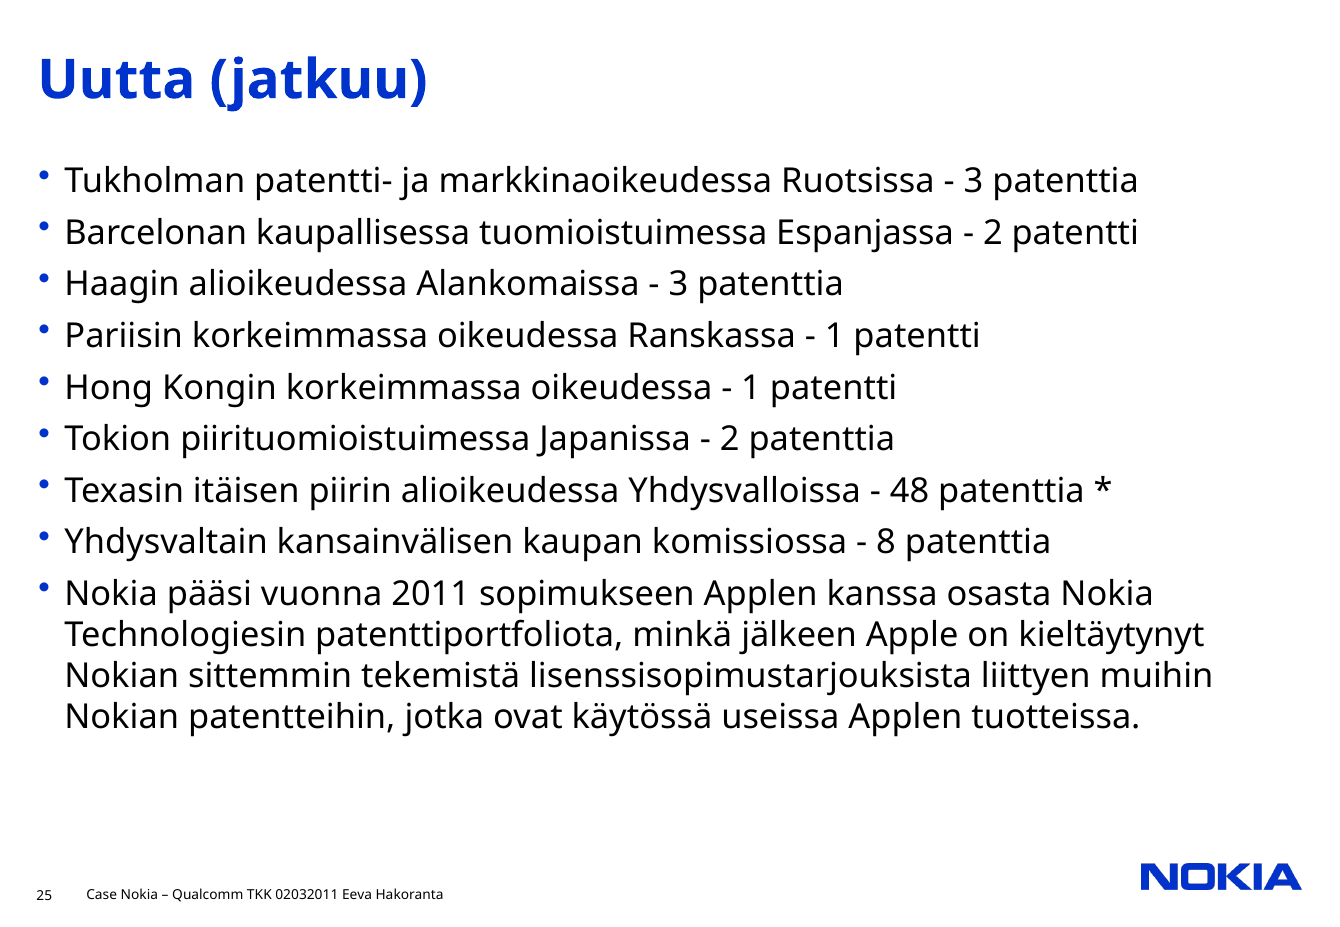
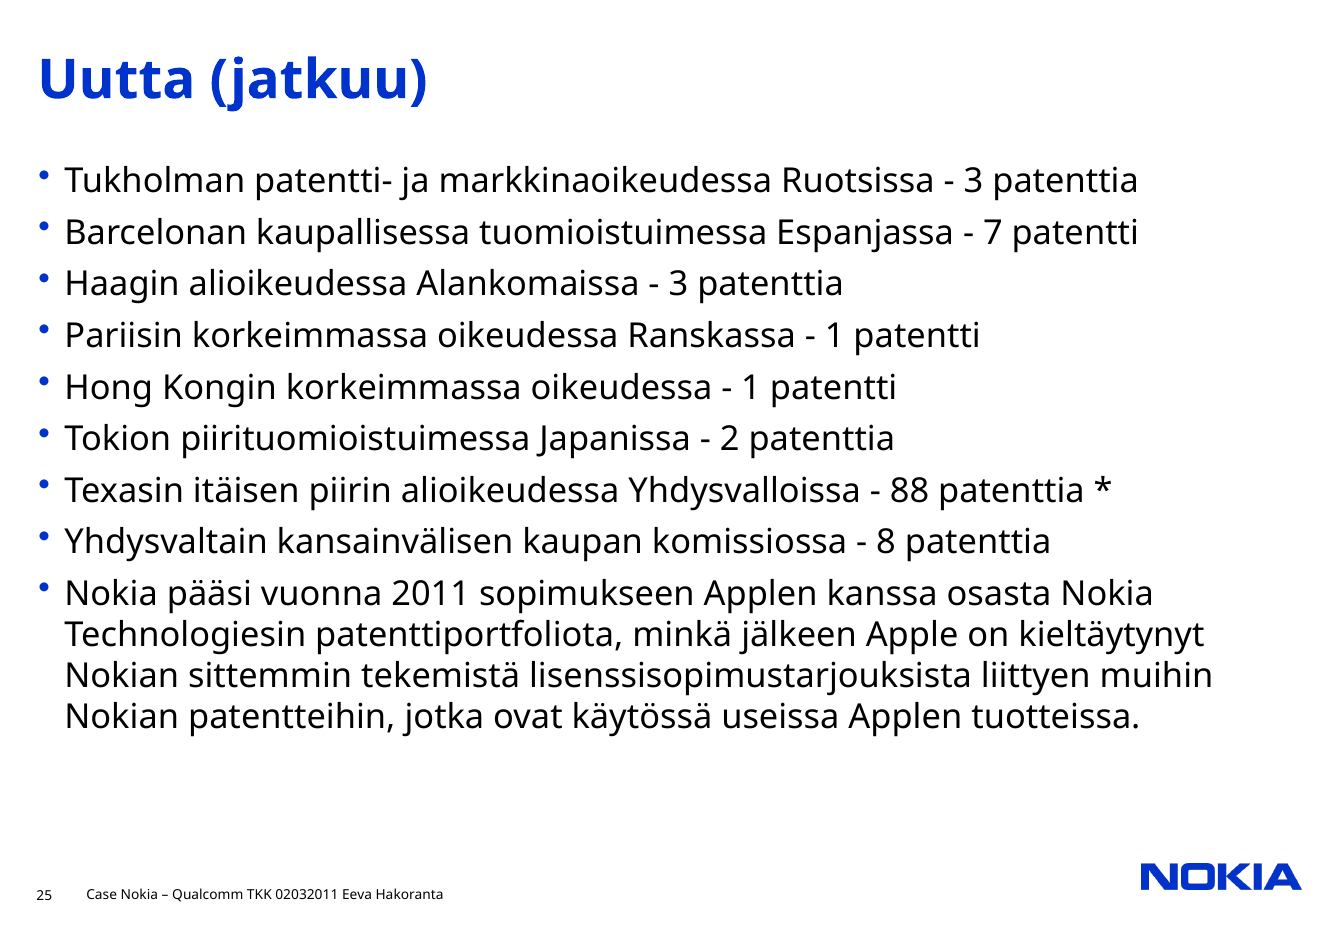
2: 2 -> 7 (993, 233)
48: 48 -> 88 (910, 491)
